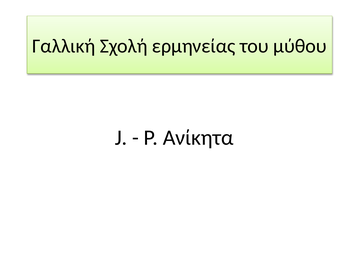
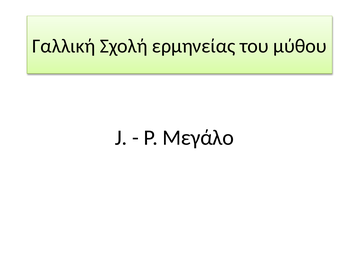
Ανίκητα: Ανίκητα -> Μεγάλο (198, 138)
